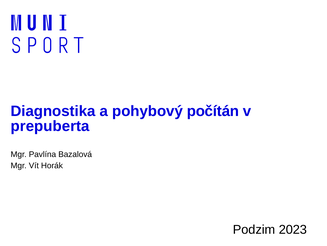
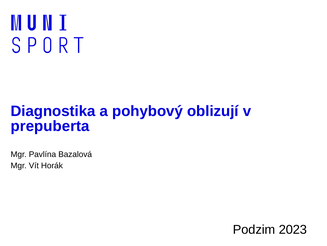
počítán: počítán -> oblizují (213, 111)
